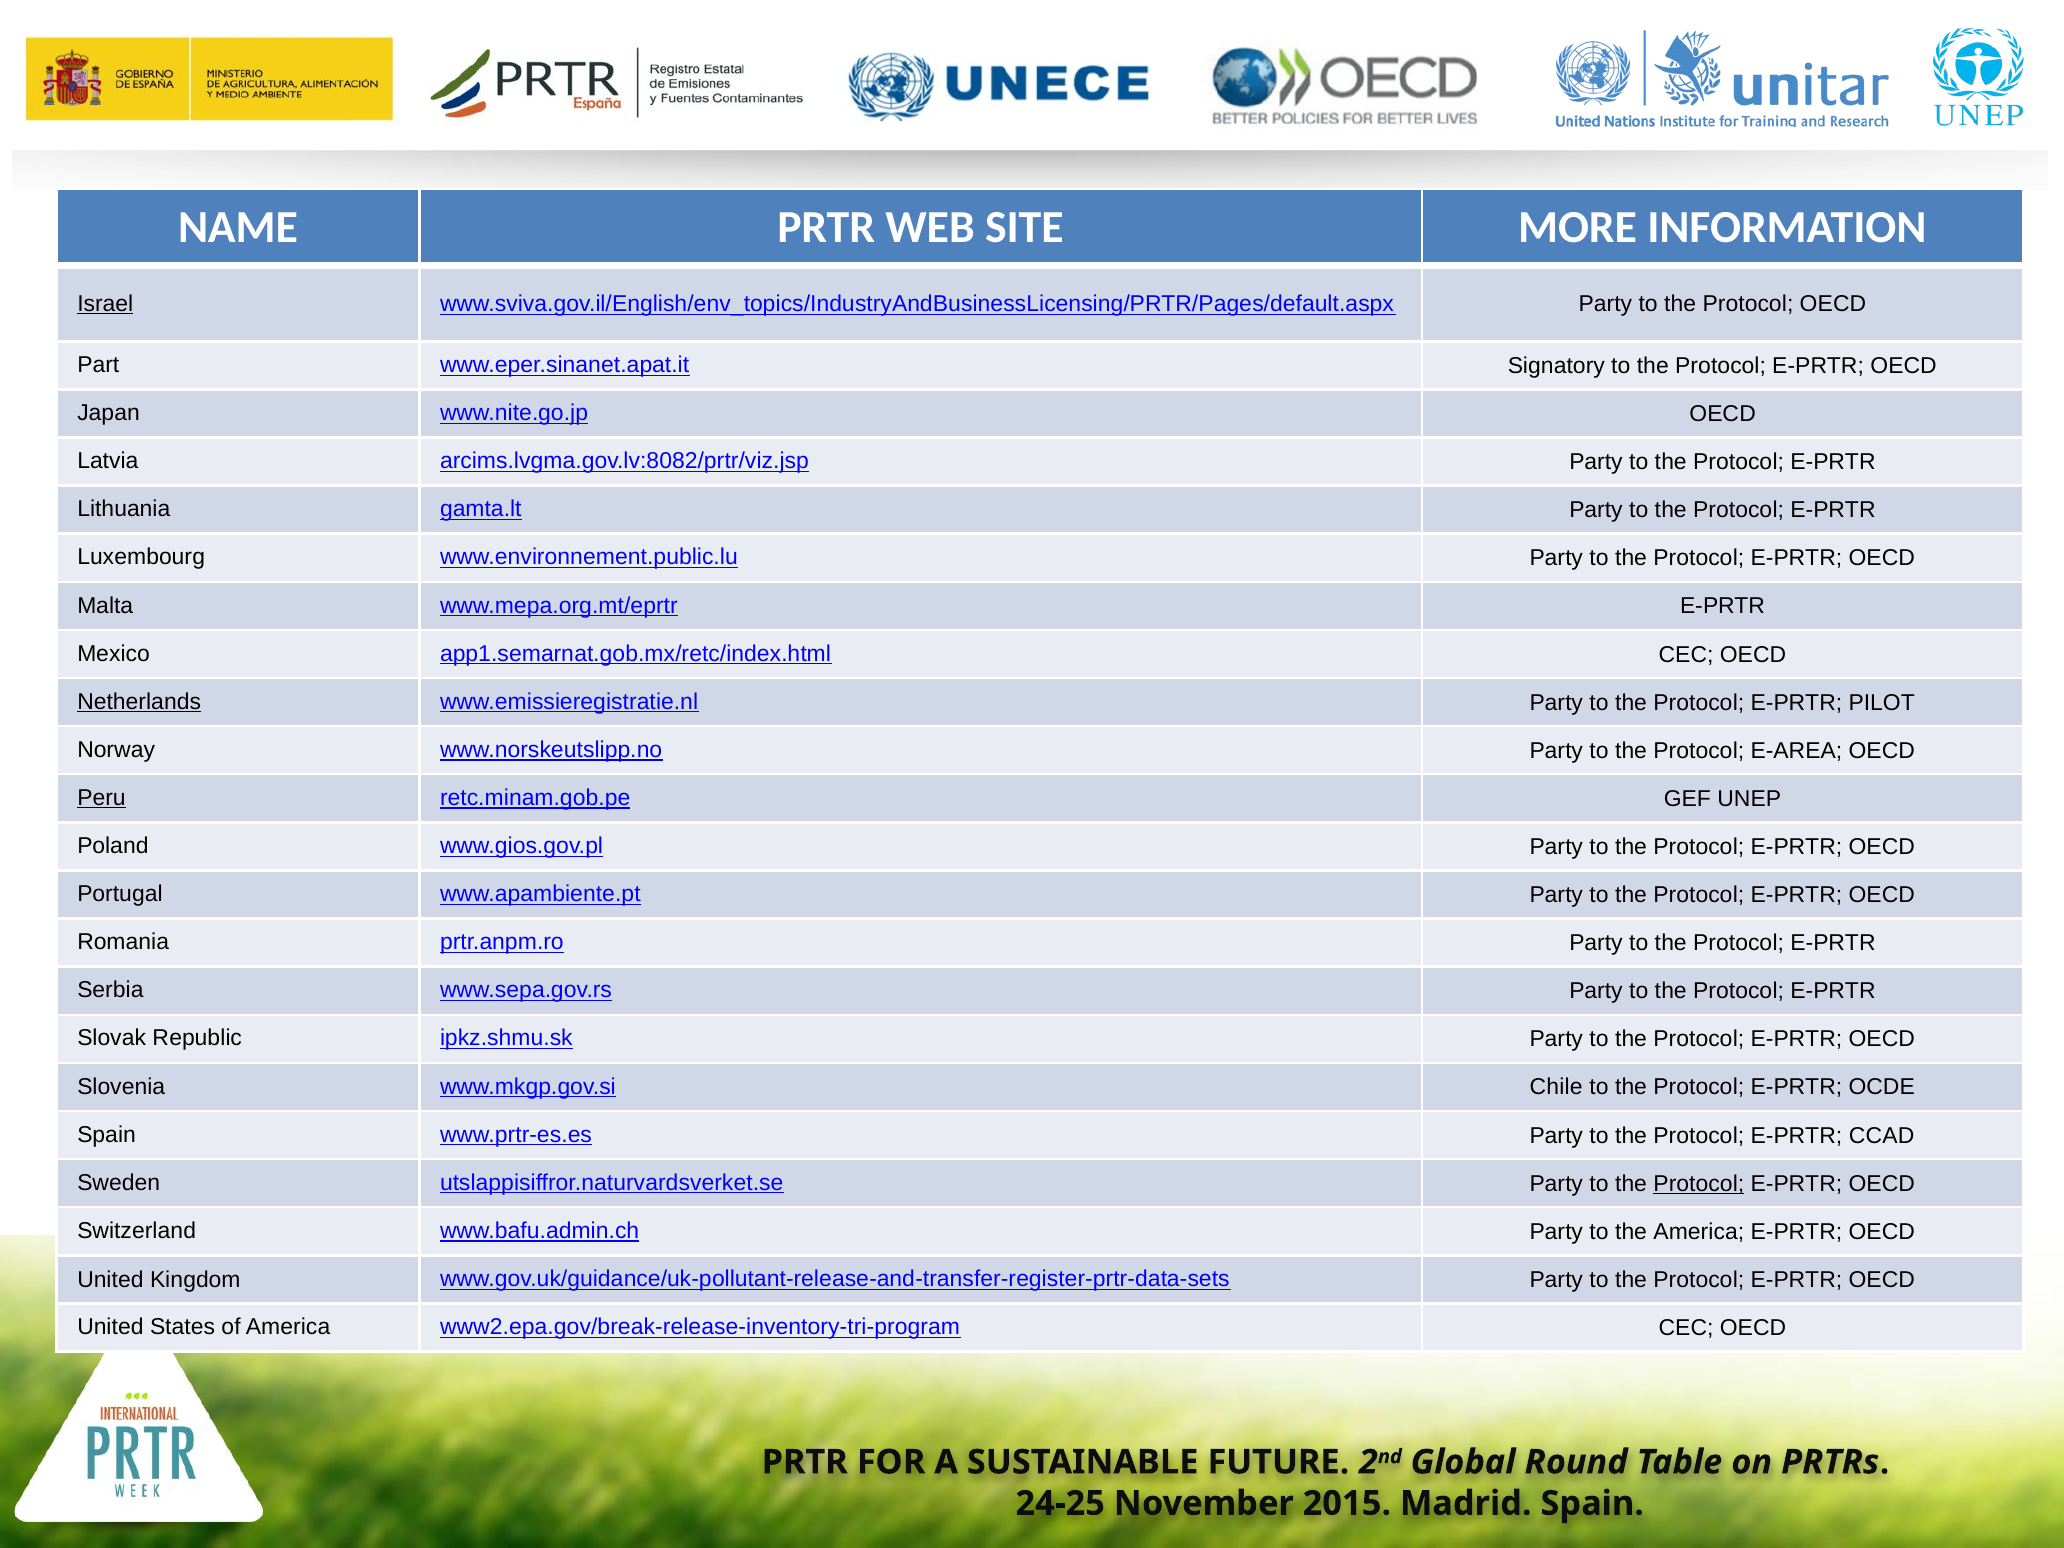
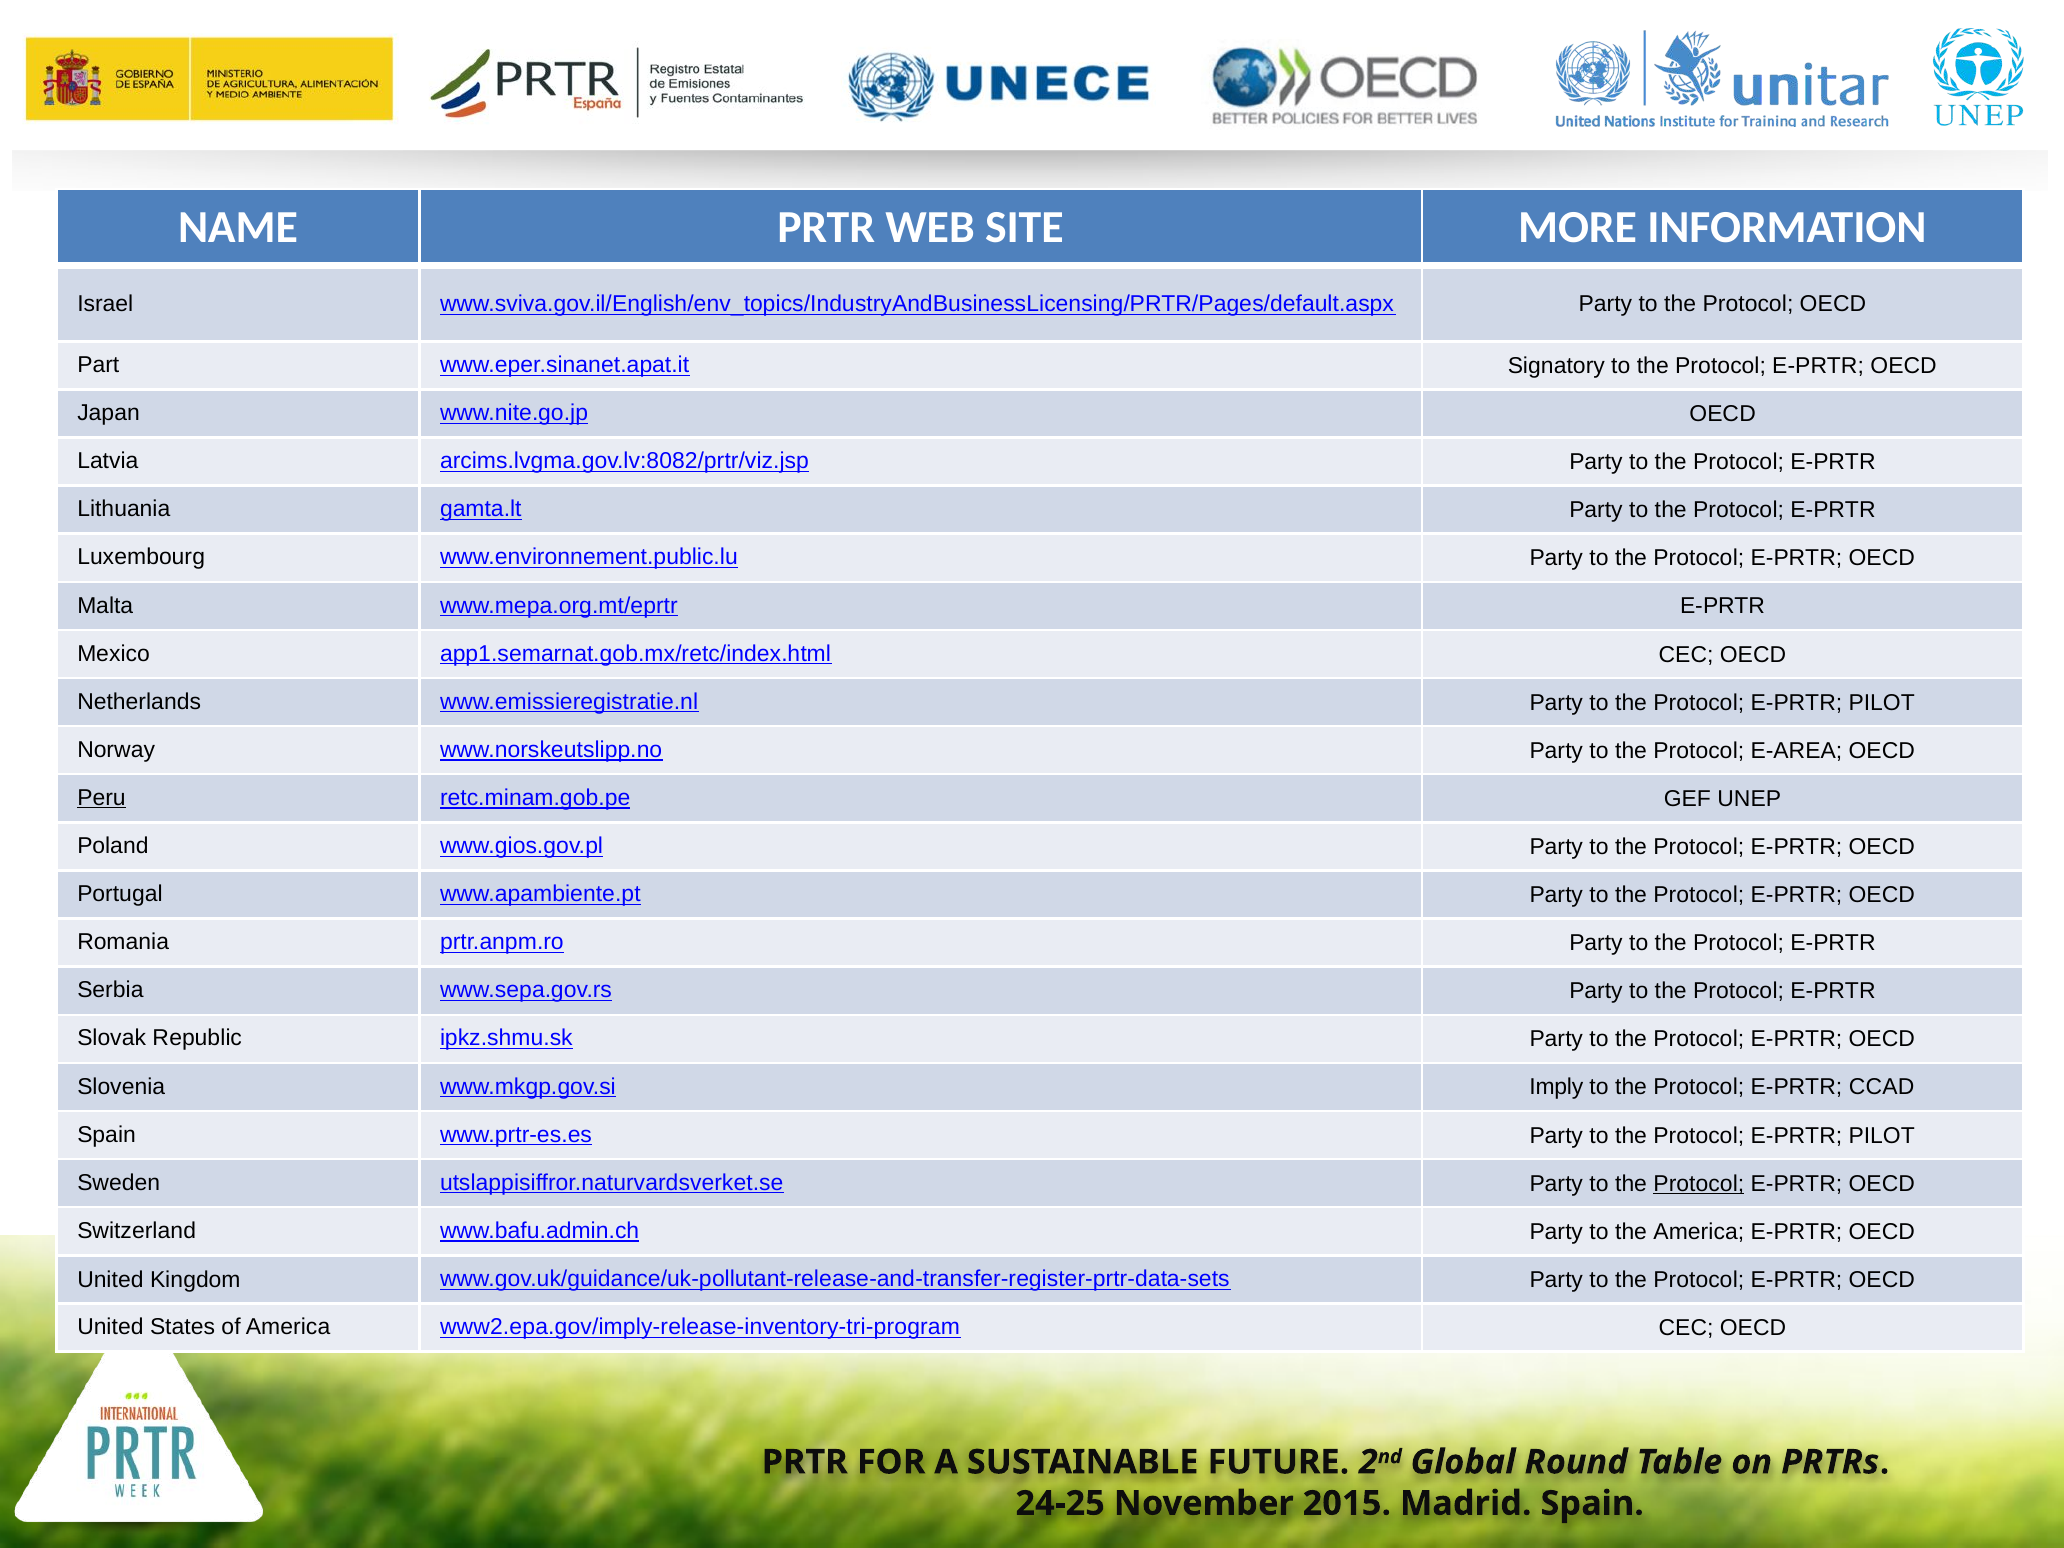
Israel underline: present -> none (105, 304)
Netherlands underline: present -> none (139, 702)
Chile: Chile -> Imply (1556, 1087)
OCDE: OCDE -> CCAD (1882, 1087)
CCAD: CCAD -> PILOT (1882, 1136)
www2.epa.gov/break-release-inventory-tri-program: www2.epa.gov/break-release-inventory-tri-program -> www2.epa.gov/imply-release-inventory-tri-program (700, 1327)
